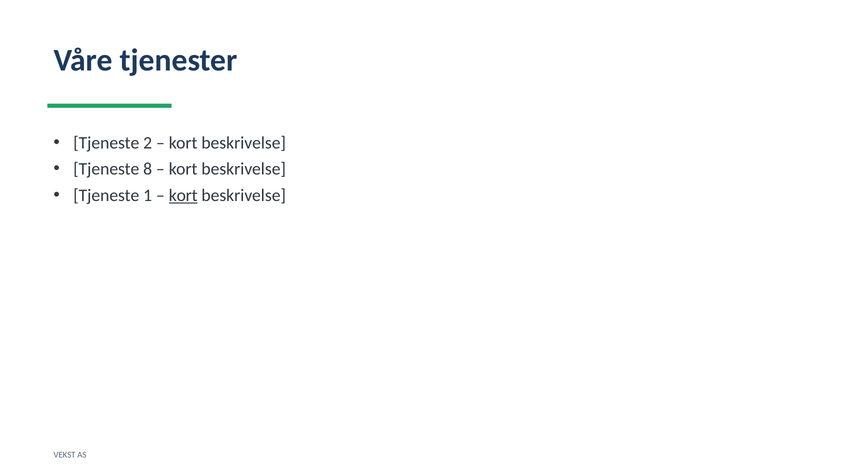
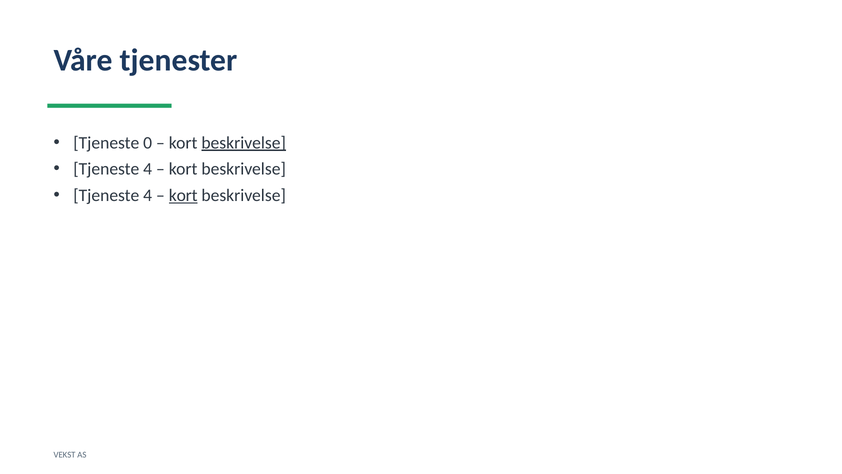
2: 2 -> 0 (148, 143)
beskrivelse underline: none -> present (244, 143)
8: 8 -> 4 (148, 169)
1: 1 -> 4 (148, 195)
